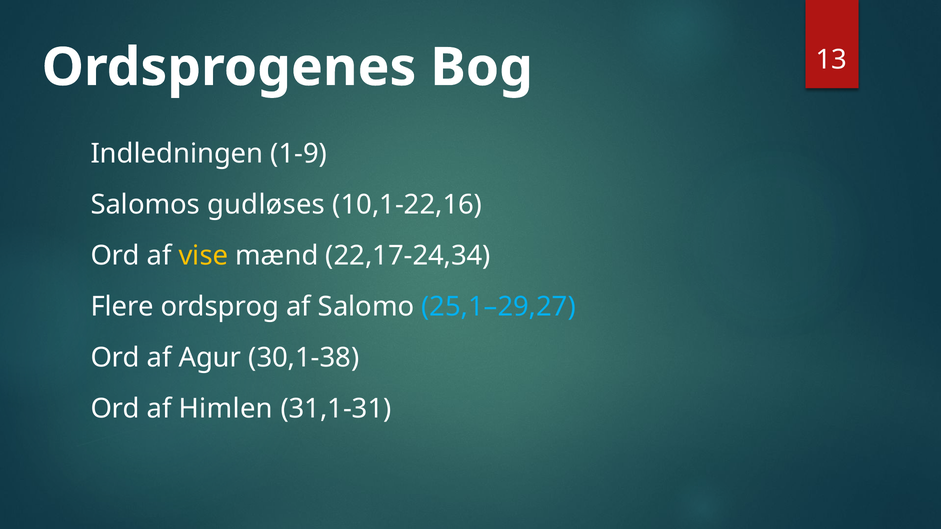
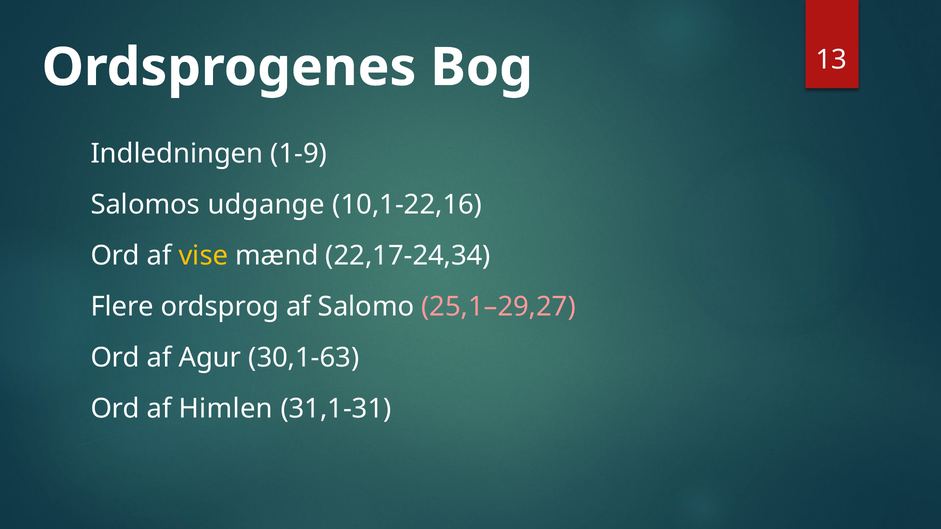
gudløses: gudløses -> udgange (266, 205)
25,1–29,27 colour: light blue -> pink (499, 307)
30,1-38: 30,1-38 -> 30,1-63 (304, 358)
